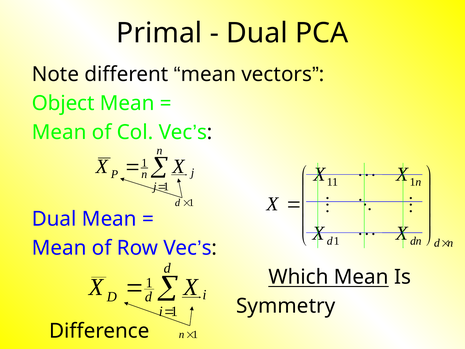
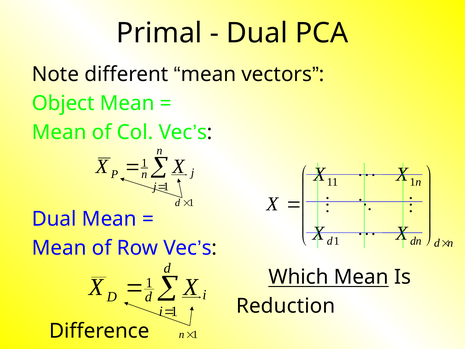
Symmetry: Symmetry -> Reduction (286, 306)
